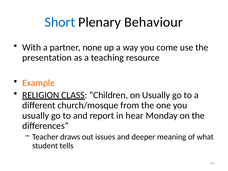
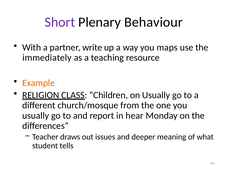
Short colour: blue -> purple (60, 22)
none: none -> write (92, 47)
come: come -> maps (167, 47)
presentation: presentation -> immediately (47, 58)
